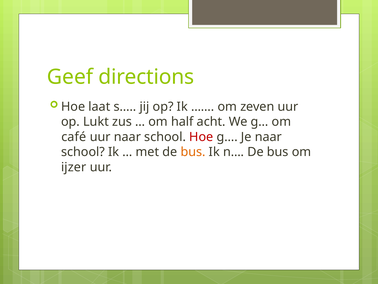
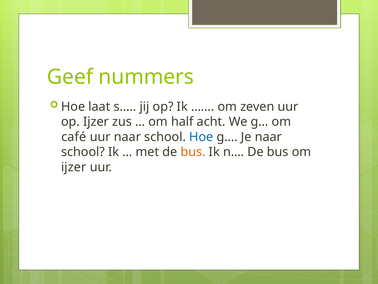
directions: directions -> nummers (146, 77)
op Lukt: Lukt -> Ijzer (96, 122)
Hoe colour: red -> blue (201, 137)
